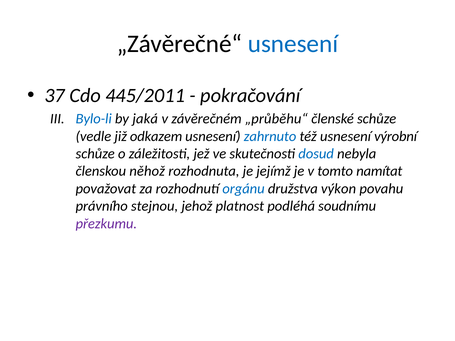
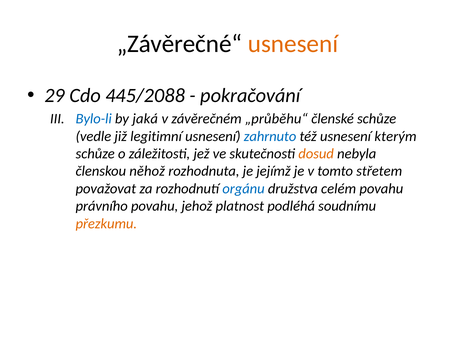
usnesení colour: blue -> orange (293, 44)
37: 37 -> 29 (55, 95)
445/2011: 445/2011 -> 445/2088 (145, 95)
odkazem: odkazem -> legitimní (156, 136)
výrobní: výrobní -> kterým (395, 136)
dosud colour: blue -> orange (316, 154)
namítat: namítat -> střetem (379, 171)
výkon: výkon -> celém (339, 189)
právního stejnou: stejnou -> povahu (155, 206)
přezkumu colour: purple -> orange (106, 224)
